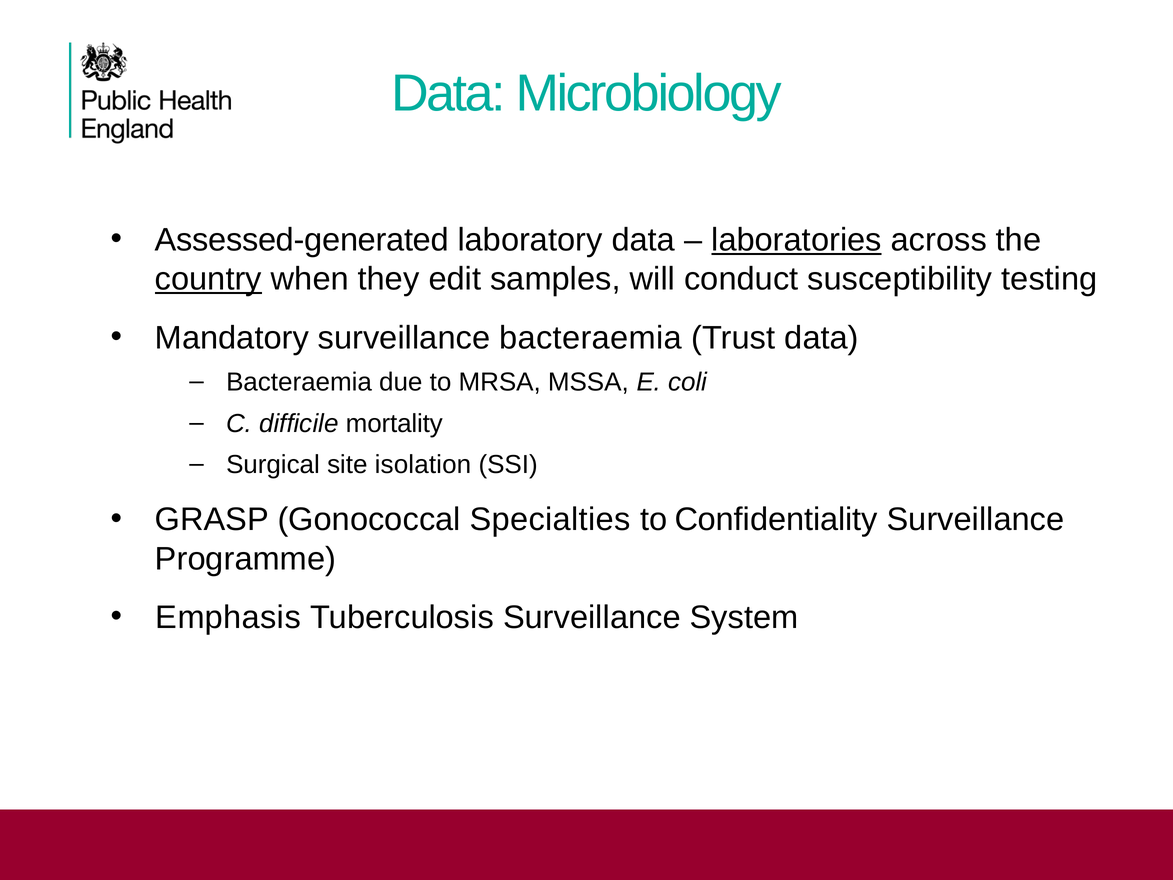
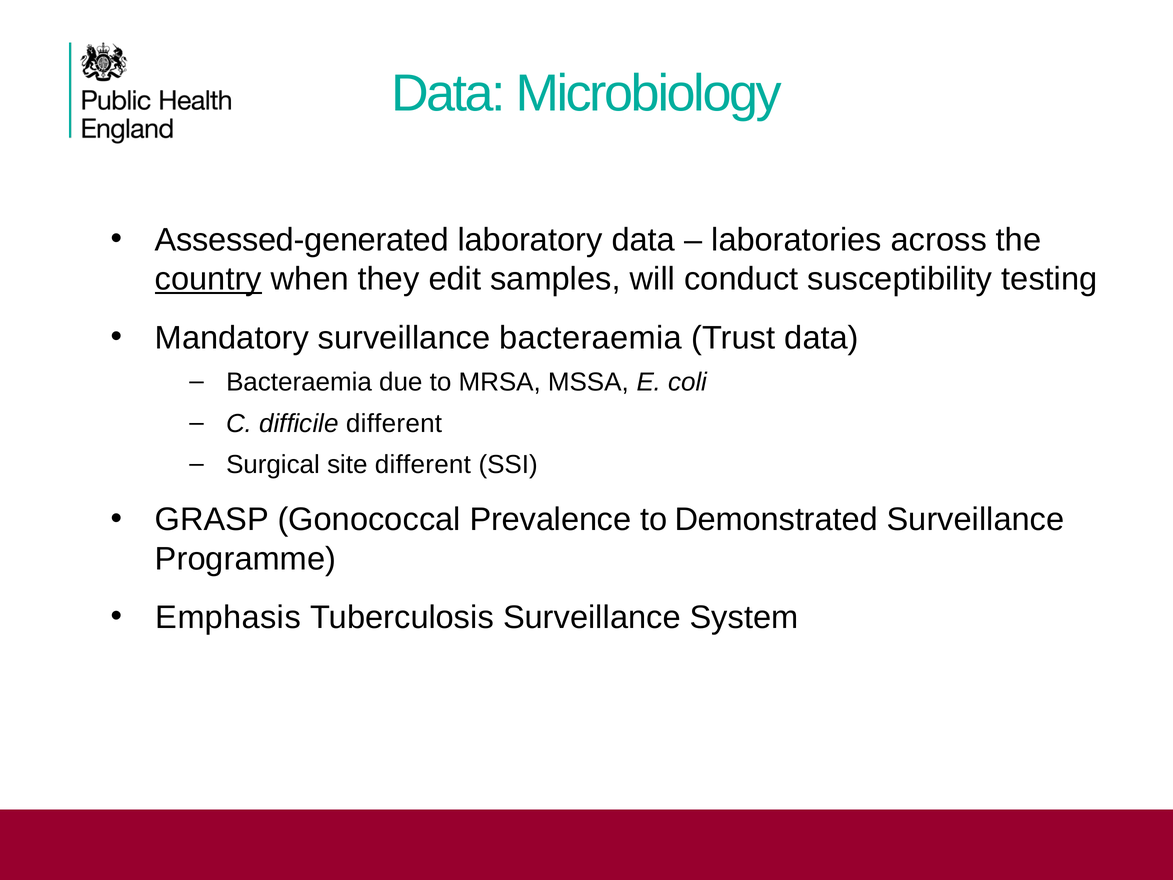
laboratories underline: present -> none (797, 240)
difficile mortality: mortality -> different (394, 423)
site isolation: isolation -> different (423, 464)
Specialties: Specialties -> Prevalence (550, 520)
Confidentiality: Confidentiality -> Demonstrated (776, 520)
